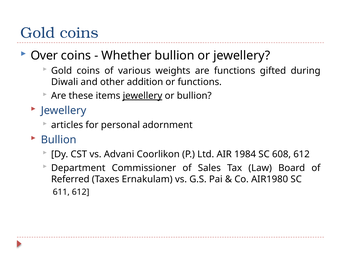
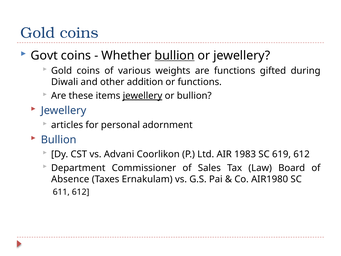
Over: Over -> Govt (44, 55)
bullion underline: none -> present (175, 55)
1984: 1984 -> 1983 (245, 154)
608: 608 -> 619 (282, 154)
Referred: Referred -> Absence (70, 179)
